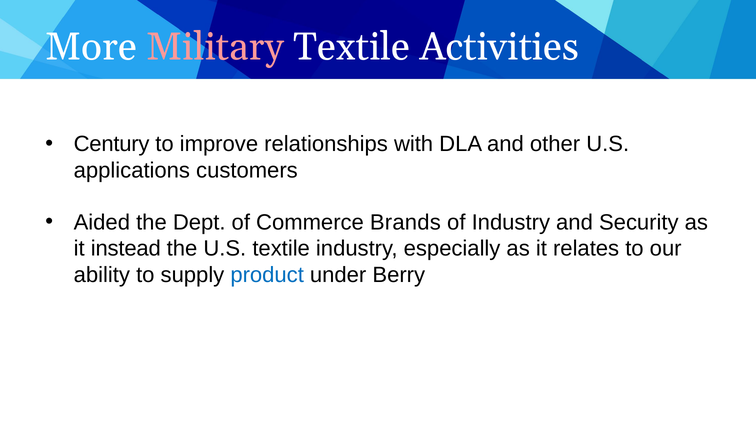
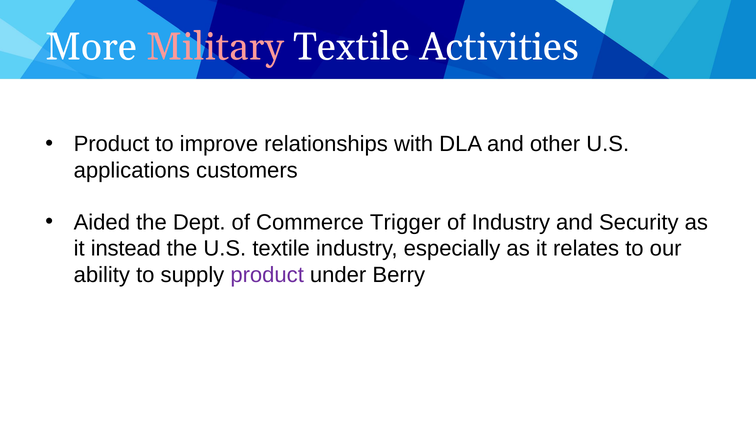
Century: Century -> Product (111, 144)
Brands: Brands -> Trigger (405, 222)
product colour: blue -> purple (267, 275)
